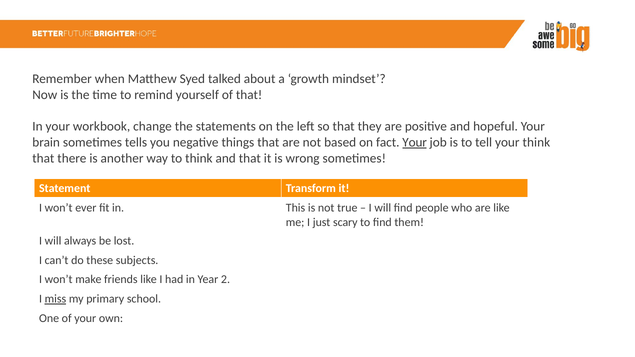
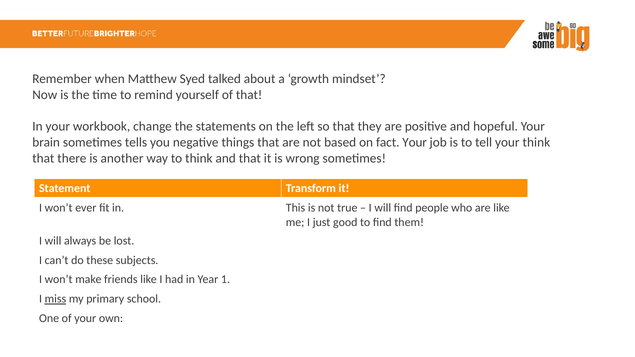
Your underline: present -> none (415, 142)
scary: scary -> good (345, 222)
2: 2 -> 1 (225, 280)
